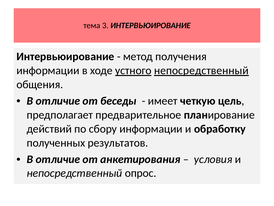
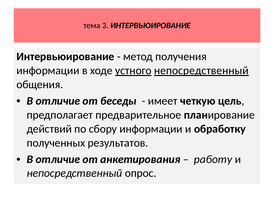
условия: условия -> работу (213, 159)
